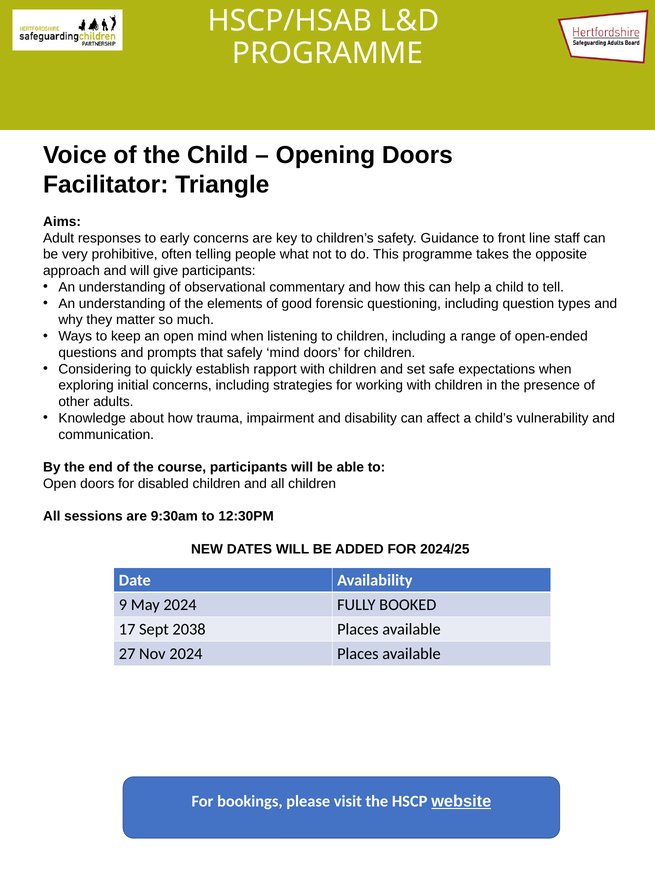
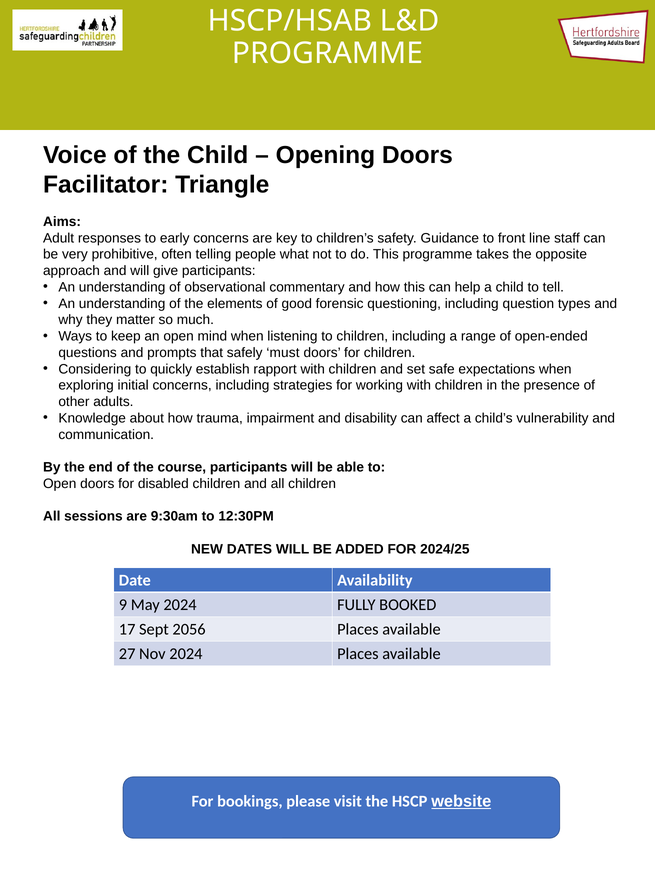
safely mind: mind -> must (283, 353)
2038: 2038 -> 2056 (189, 630)
